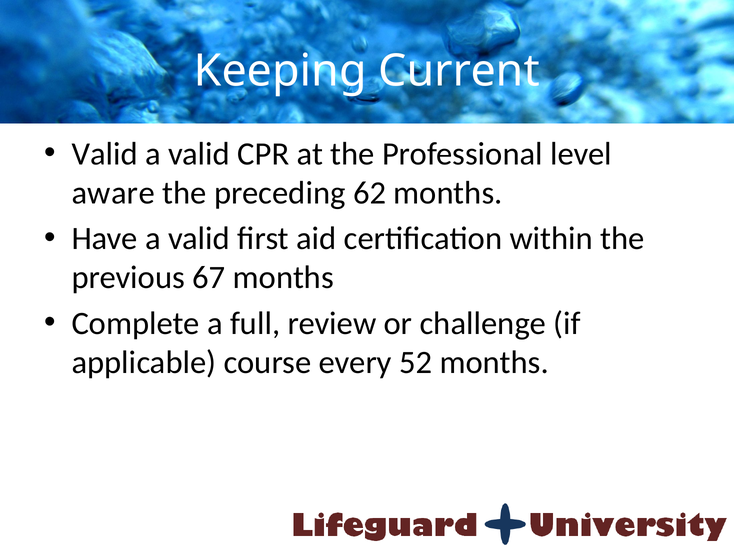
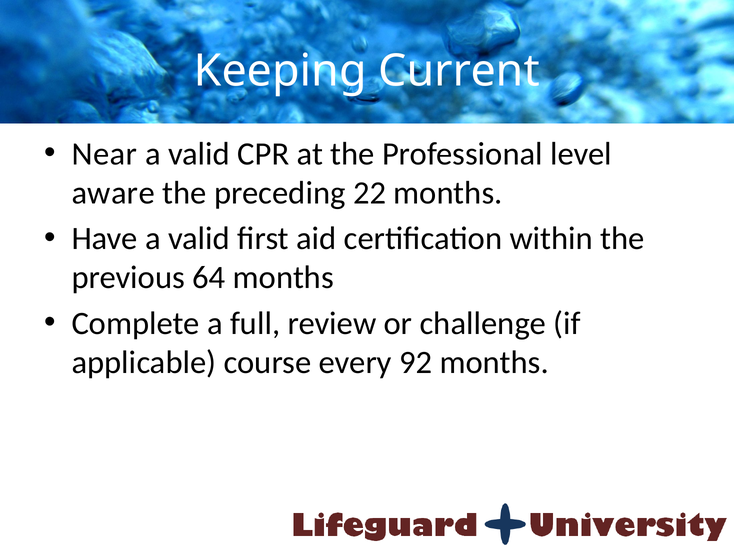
Valid: Valid -> Near (104, 154)
62: 62 -> 22 (370, 193)
67: 67 -> 64 (209, 278)
52: 52 -> 92 (416, 363)
